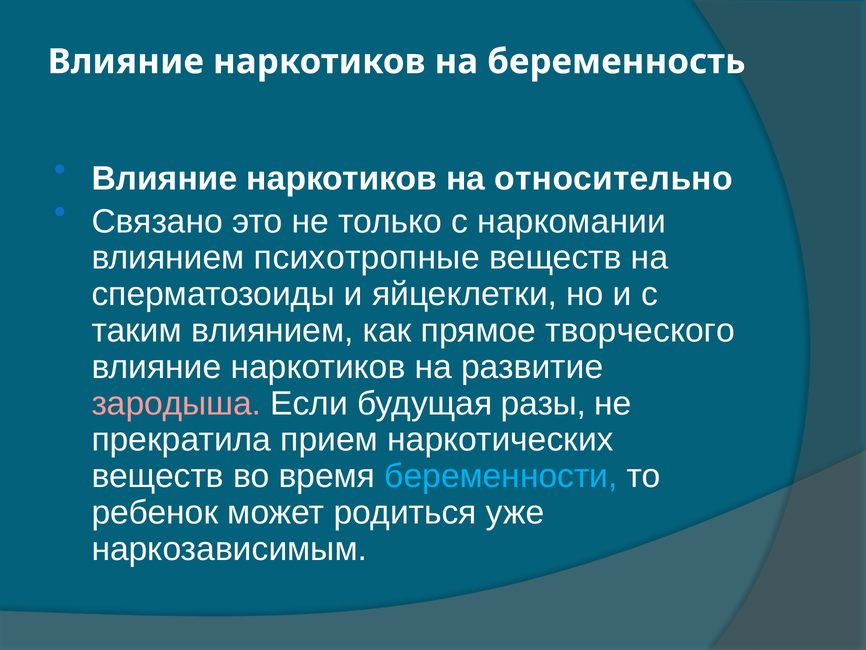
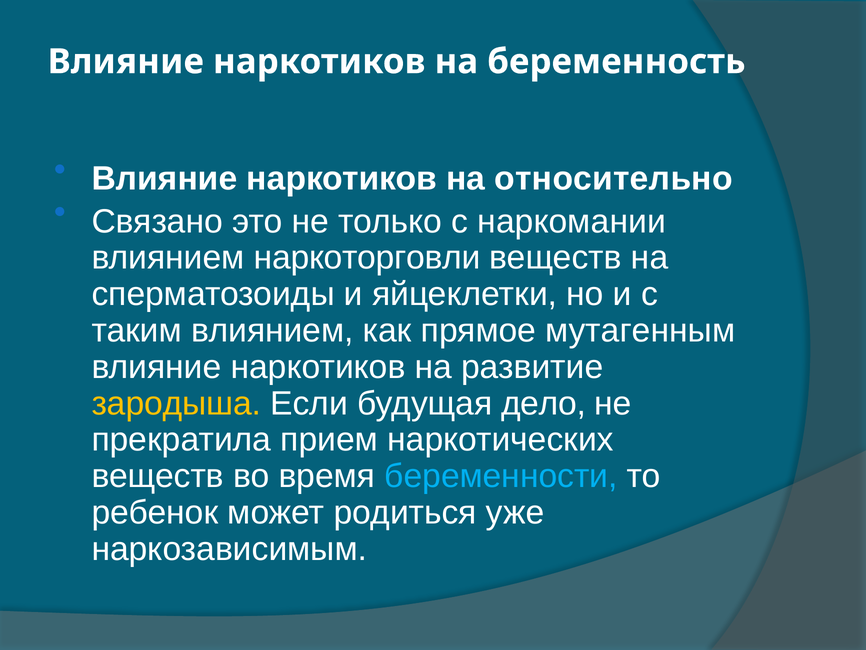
психотропные: психотропные -> наркоторговли (367, 258)
творческого: творческого -> мутагенным (640, 330)
зародыша colour: pink -> yellow (176, 403)
разы: разы -> дело (543, 403)
